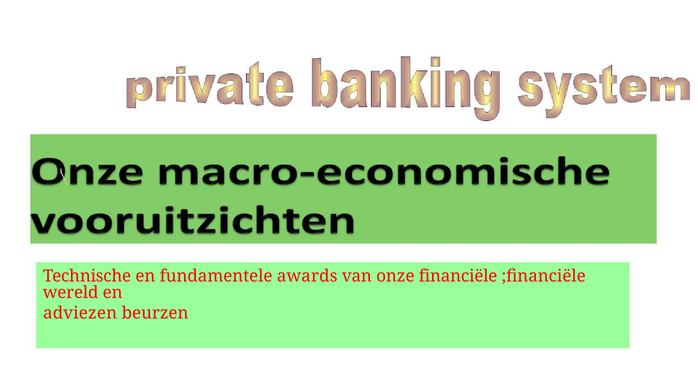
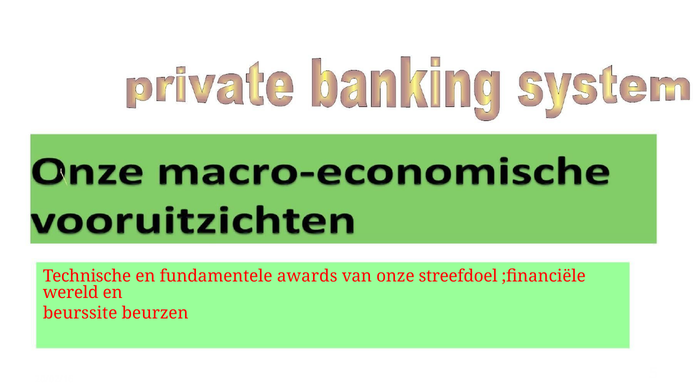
financiële: financiële -> streefdoel (458, 276)
adviezen: adviezen -> beurssite (80, 313)
